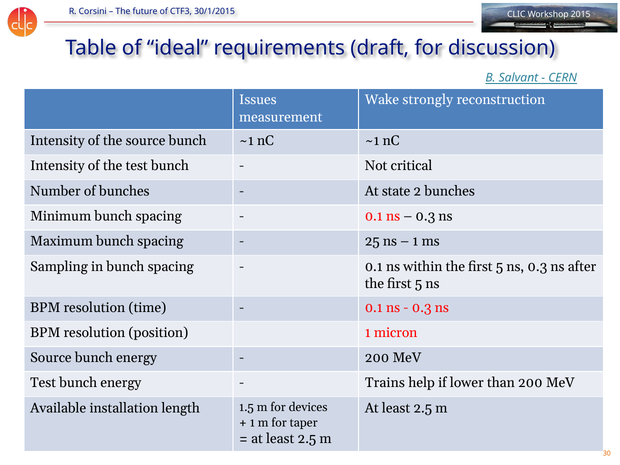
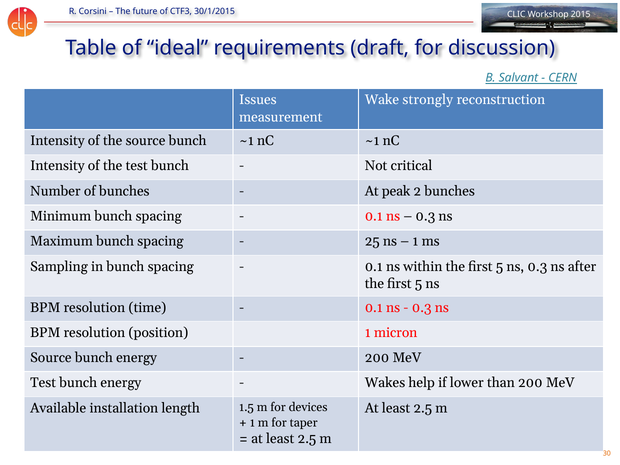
state: state -> peak (396, 191)
Trains: Trains -> Wakes (385, 383)
